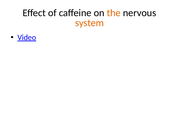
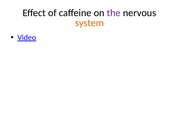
the colour: orange -> purple (114, 13)
